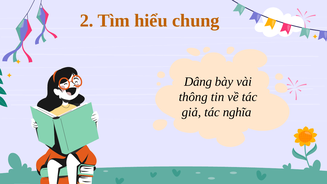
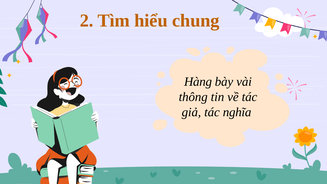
Dâng: Dâng -> Hàng (198, 82)
